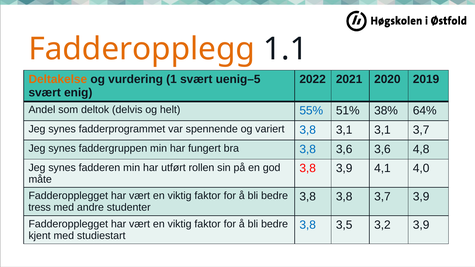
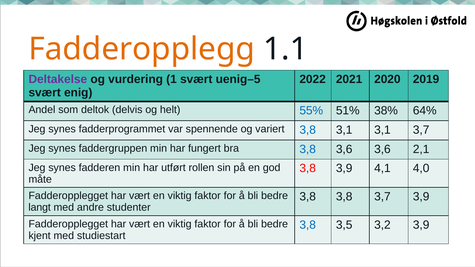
Deltakelse colour: orange -> purple (58, 79)
4,8: 4,8 -> 2,1 (421, 149)
tress: tress -> langt (40, 208)
